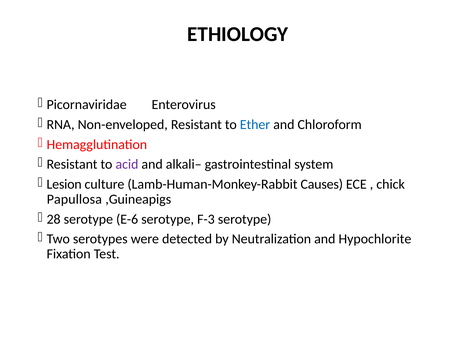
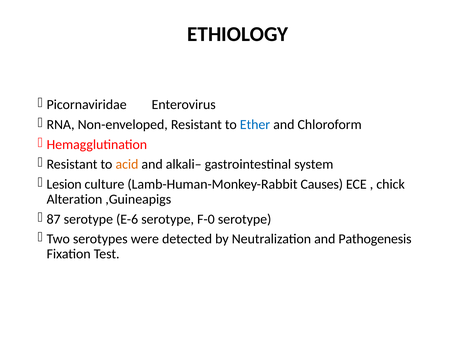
acid colour: purple -> orange (127, 165)
Papullosa: Papullosa -> Alteration (74, 199)
28: 28 -> 87 (54, 219)
F-3: F-3 -> F-0 (206, 219)
Hypochlorite: Hypochlorite -> Pathogenesis (375, 239)
